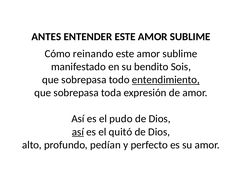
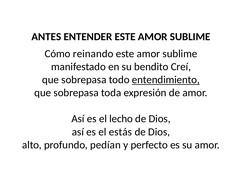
Sois: Sois -> Creí (181, 67)
pudo: pudo -> lecho (121, 119)
así underline: present -> none (78, 132)
quitó: quitó -> estás (120, 132)
